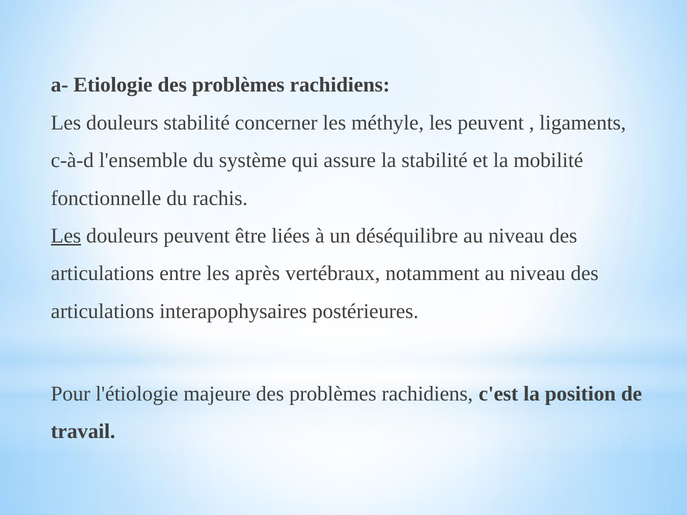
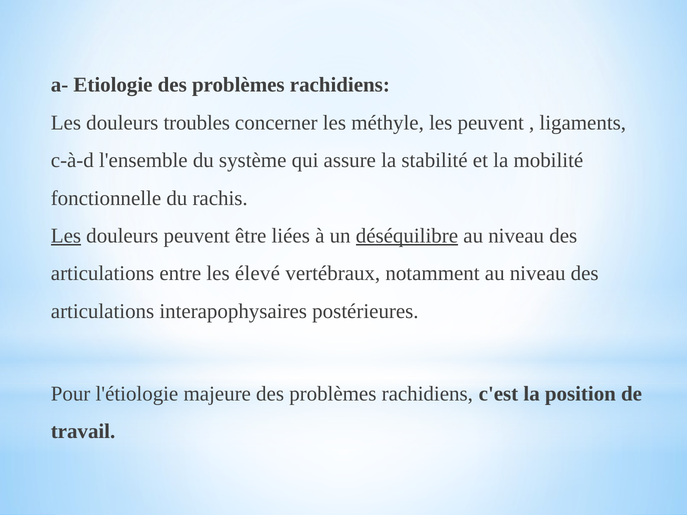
douleurs stabilité: stabilité -> troubles (197, 123)
déséquilibre underline: none -> present (407, 236)
après: après -> élevé (257, 274)
